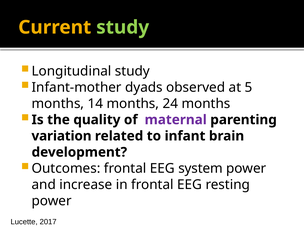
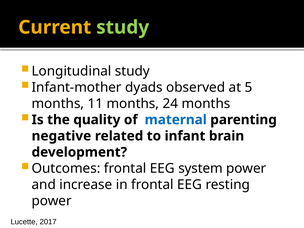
14: 14 -> 11 (95, 104)
maternal colour: purple -> blue (176, 120)
variation: variation -> negative (61, 136)
